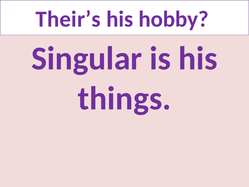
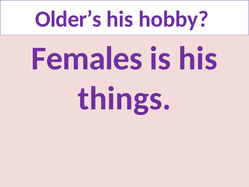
Their’s: Their’s -> Older’s (68, 19)
Singular: Singular -> Females (87, 59)
